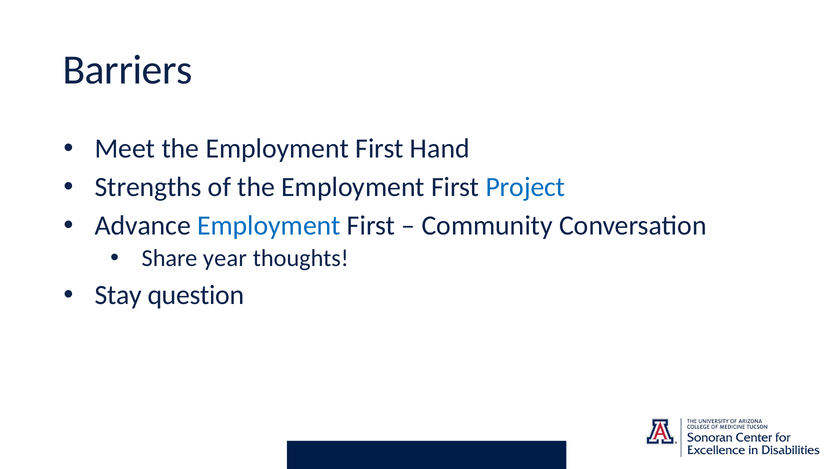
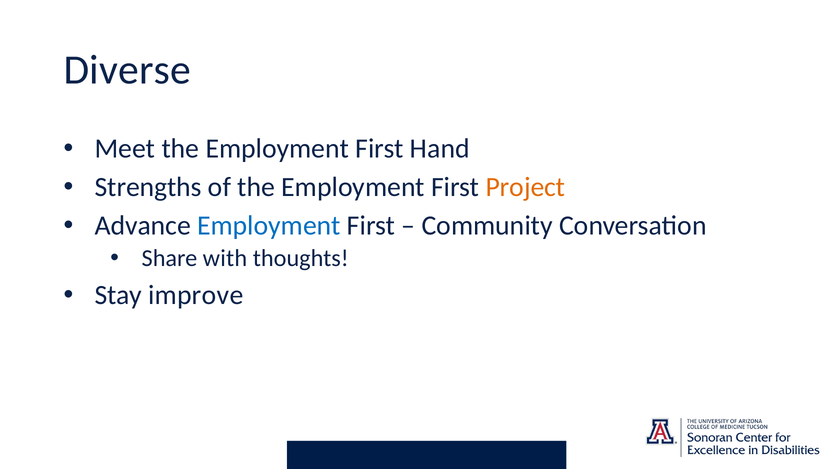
Barriers: Barriers -> Diverse (127, 70)
Project colour: blue -> orange (525, 187)
year: year -> with (225, 258)
question: question -> improve (196, 295)
